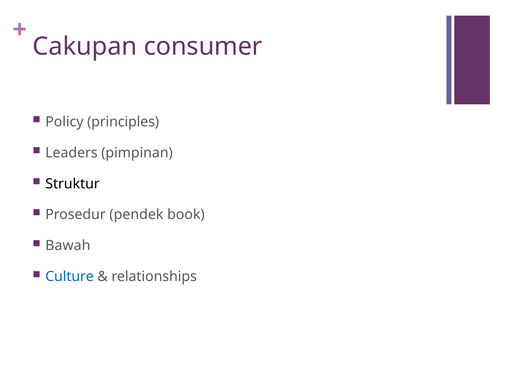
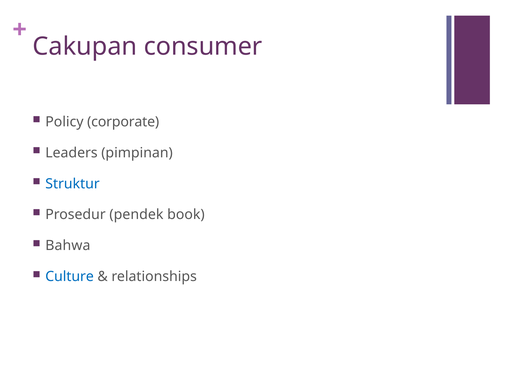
principles: principles -> corporate (123, 122)
Struktur colour: black -> blue (72, 183)
Bawah: Bawah -> Bahwa (68, 245)
